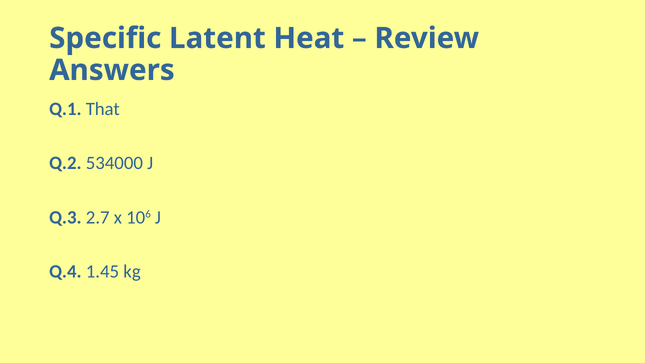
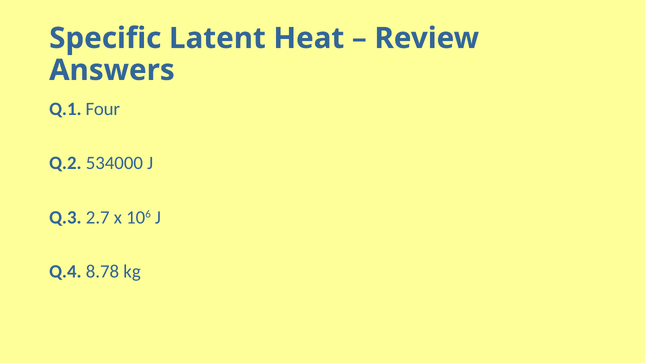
That: That -> Four (103, 109)
1.45: 1.45 -> 8.78 (102, 271)
